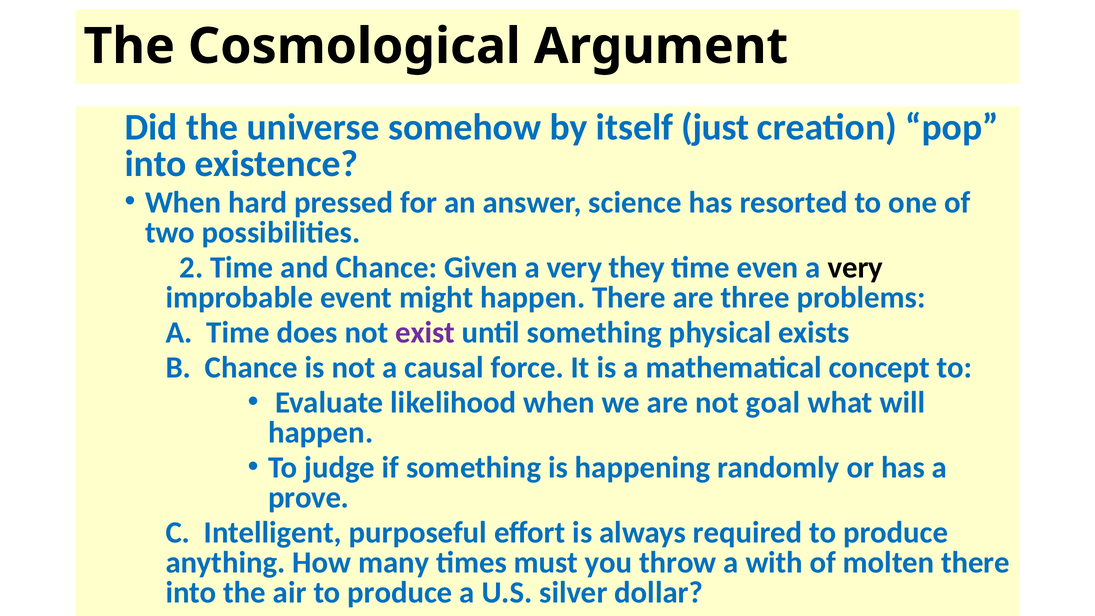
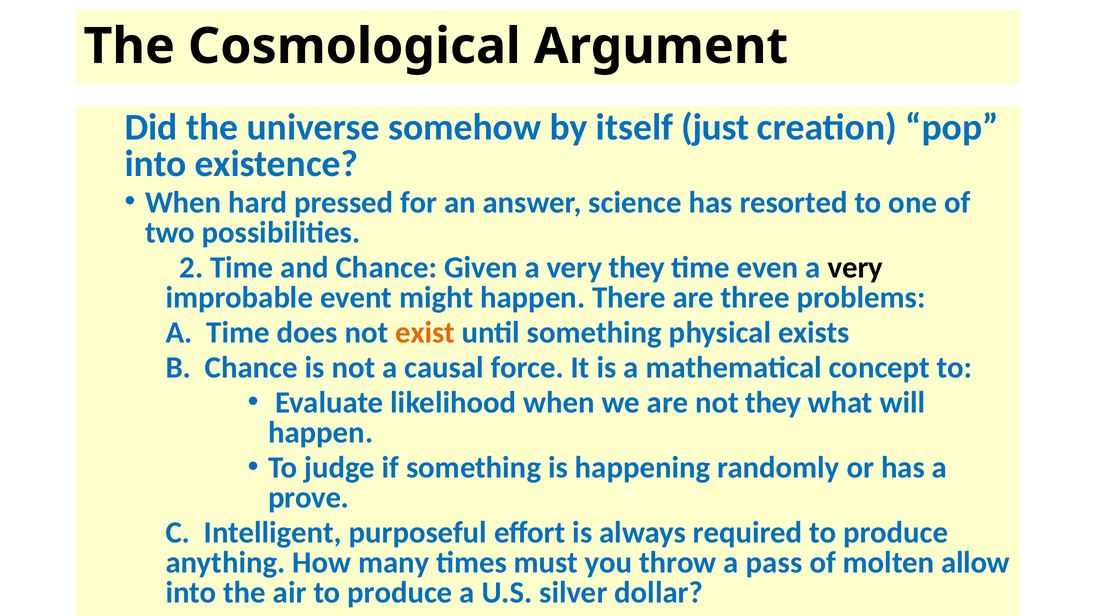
exist colour: purple -> orange (425, 332)
not goal: goal -> they (773, 403)
with: with -> pass (774, 563)
molten there: there -> allow (976, 563)
